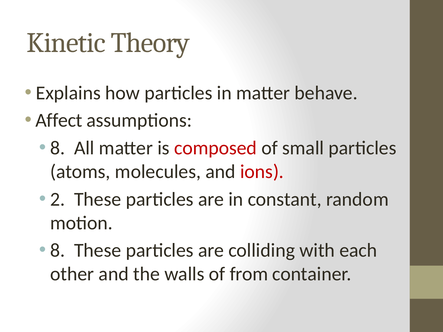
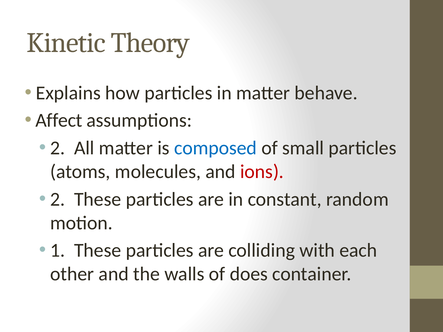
8: 8 -> 2 (58, 148)
composed colour: red -> blue (215, 148)
8: 8 -> 1 (58, 251)
from: from -> does (249, 274)
